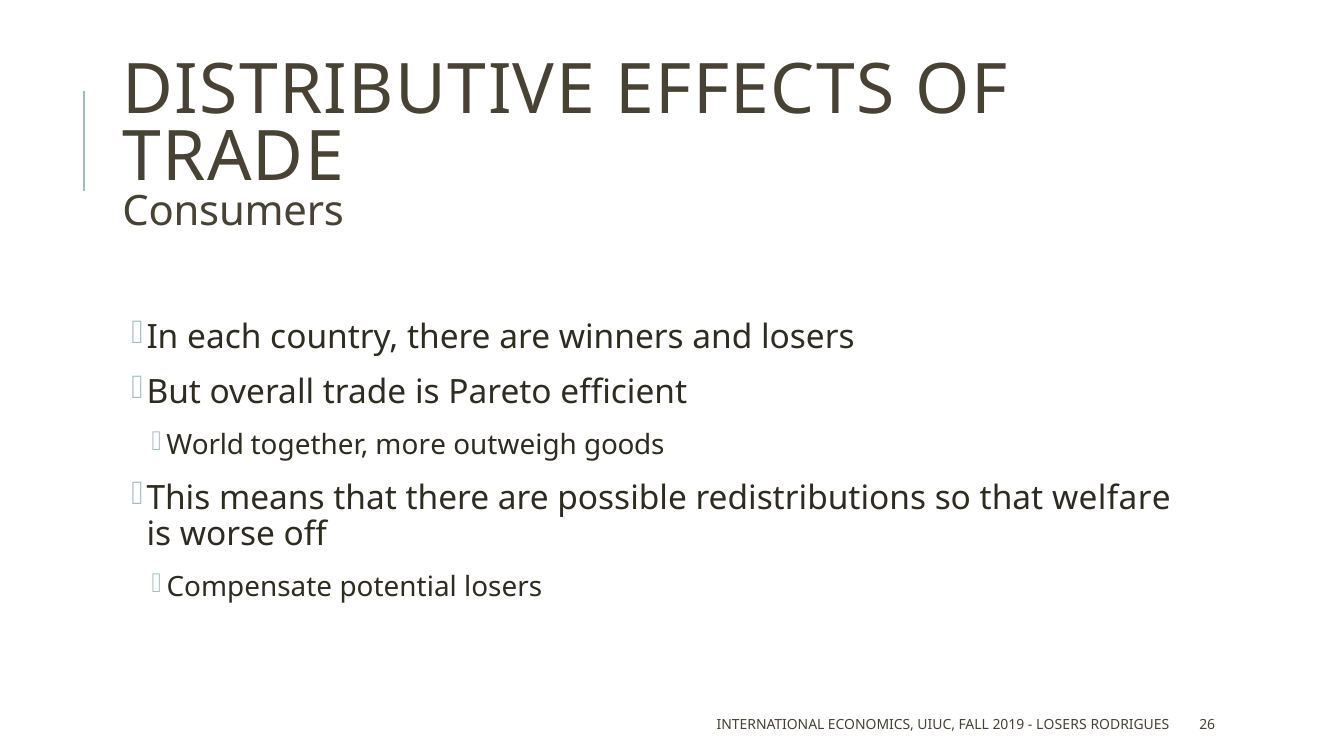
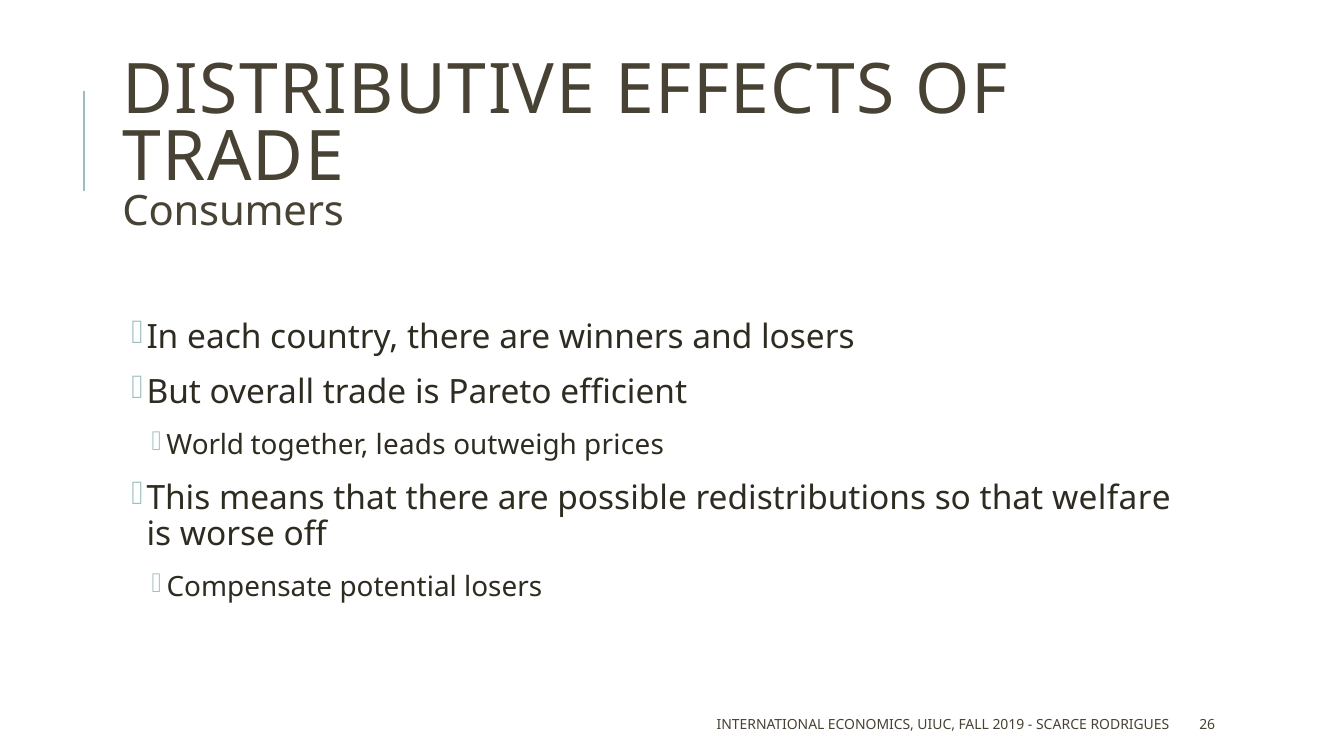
more: more -> leads (411, 445)
goods: goods -> prices (624, 445)
LOSERS: LOSERS -> SCARCE (1061, 725)
